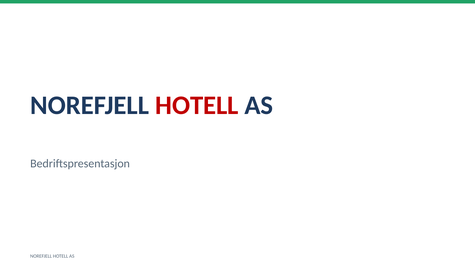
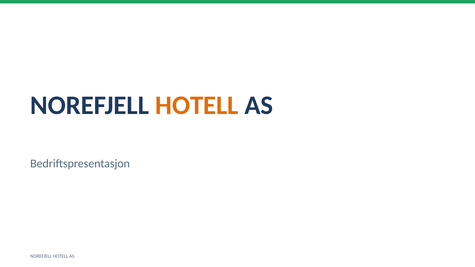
HOTELL colour: red -> orange (197, 105)
